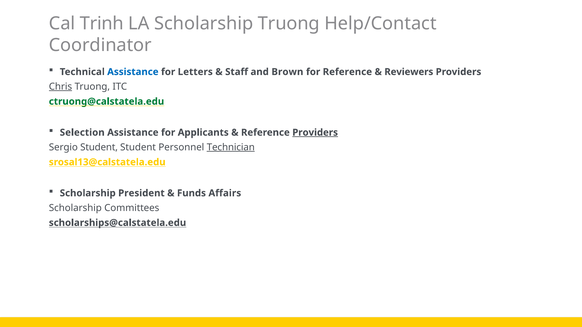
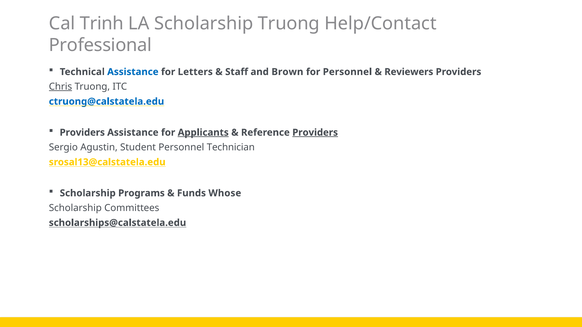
Coordinator: Coordinator -> Professional (100, 45)
for Reference: Reference -> Personnel (347, 72)
ctruong@calstatela.edu colour: green -> blue (106, 102)
Selection: Selection -> Providers (82, 133)
Applicants underline: none -> present (203, 133)
Sergio Student: Student -> Agustin (99, 147)
Technician underline: present -> none (231, 147)
President: President -> Programs (141, 193)
Affairs: Affairs -> Whose (225, 193)
